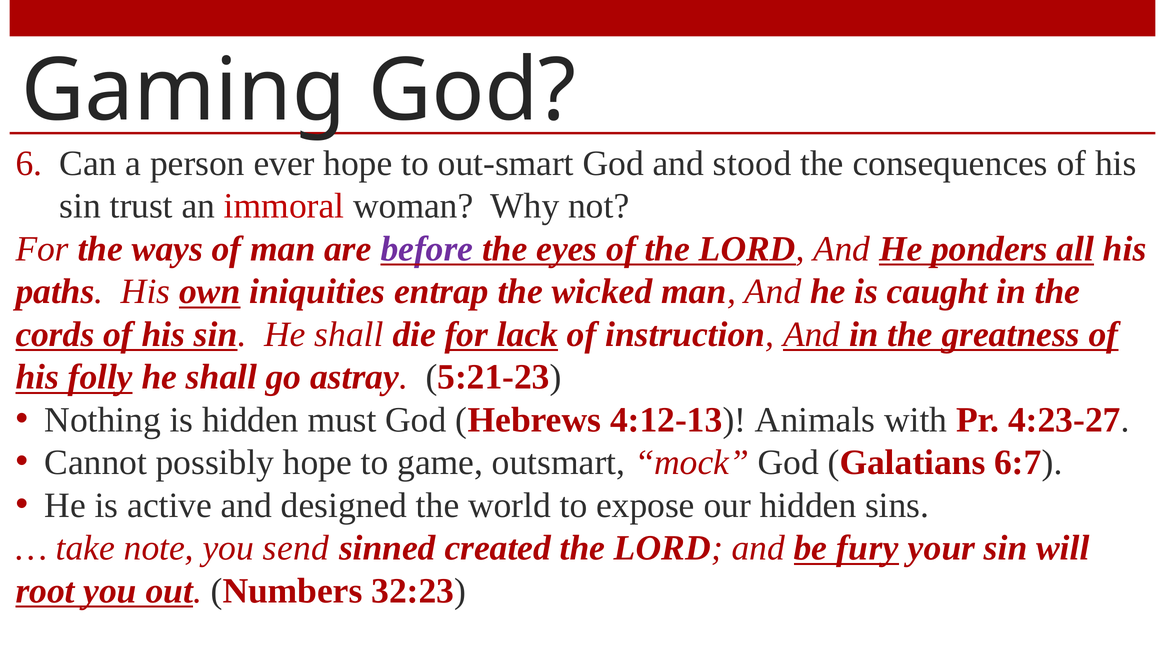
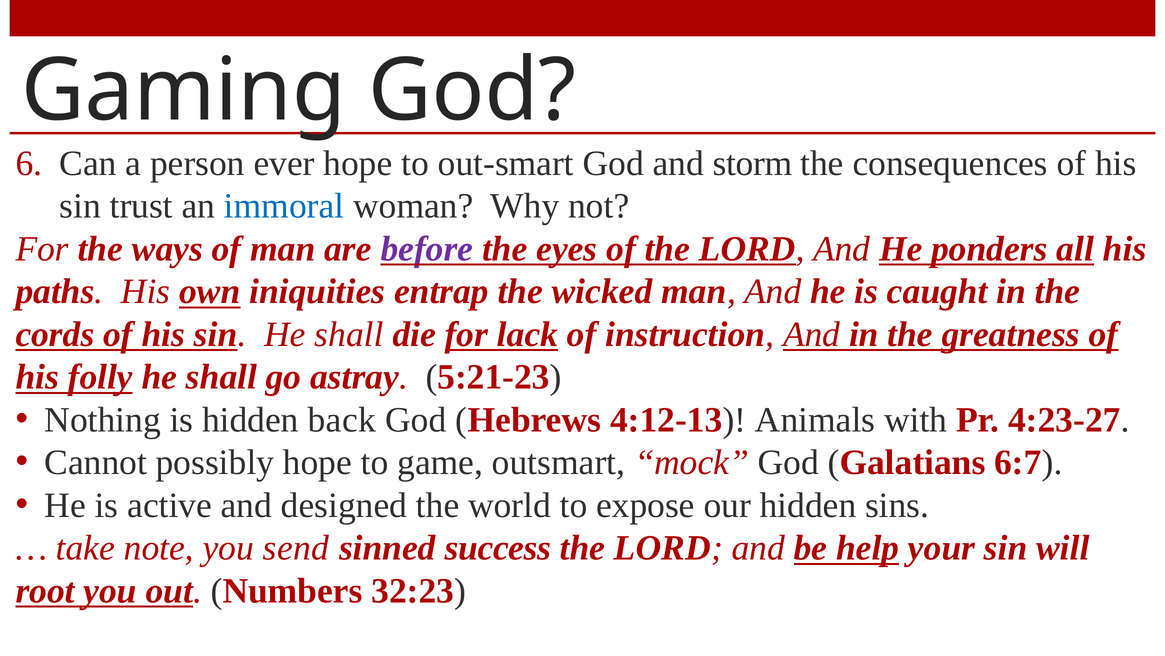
stood: stood -> storm (752, 163)
immoral colour: red -> blue (284, 206)
must: must -> back (342, 419)
created: created -> success (498, 547)
fury: fury -> help (868, 547)
